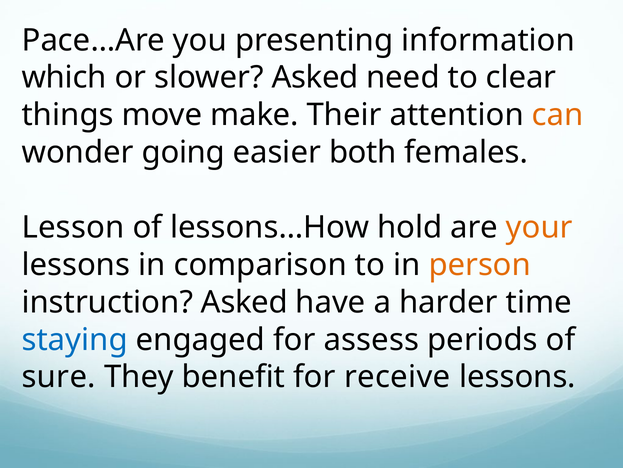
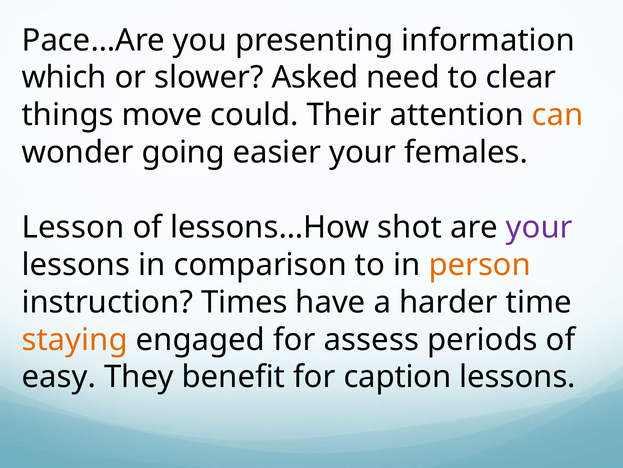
make: make -> could (254, 115)
easier both: both -> your (363, 152)
hold: hold -> shot (410, 227)
your colour: orange -> purple (539, 227)
instruction Asked: Asked -> Times (244, 302)
staying colour: blue -> orange (75, 339)
sure: sure -> easy (59, 377)
receive: receive -> caption (397, 377)
